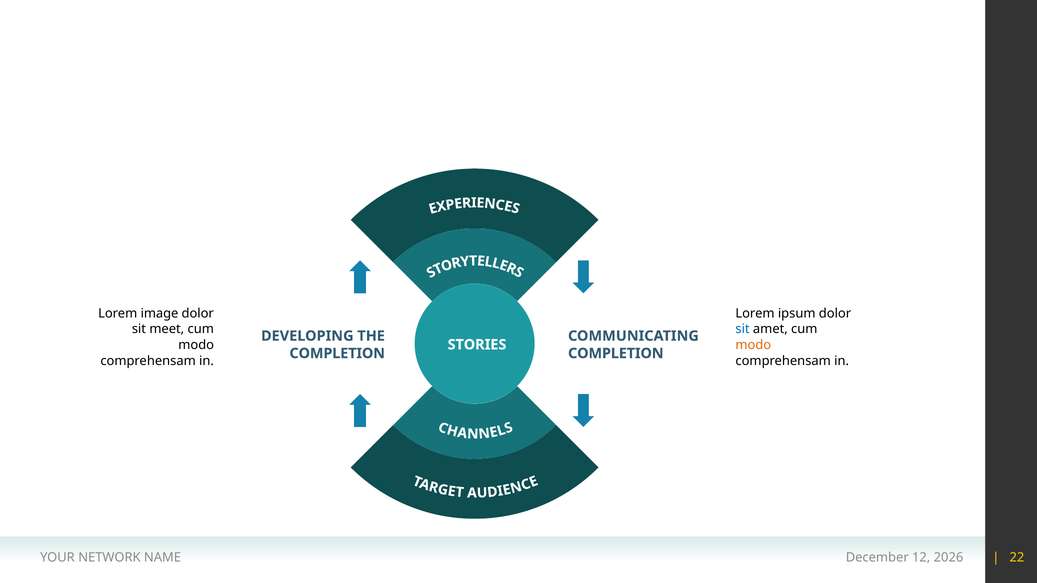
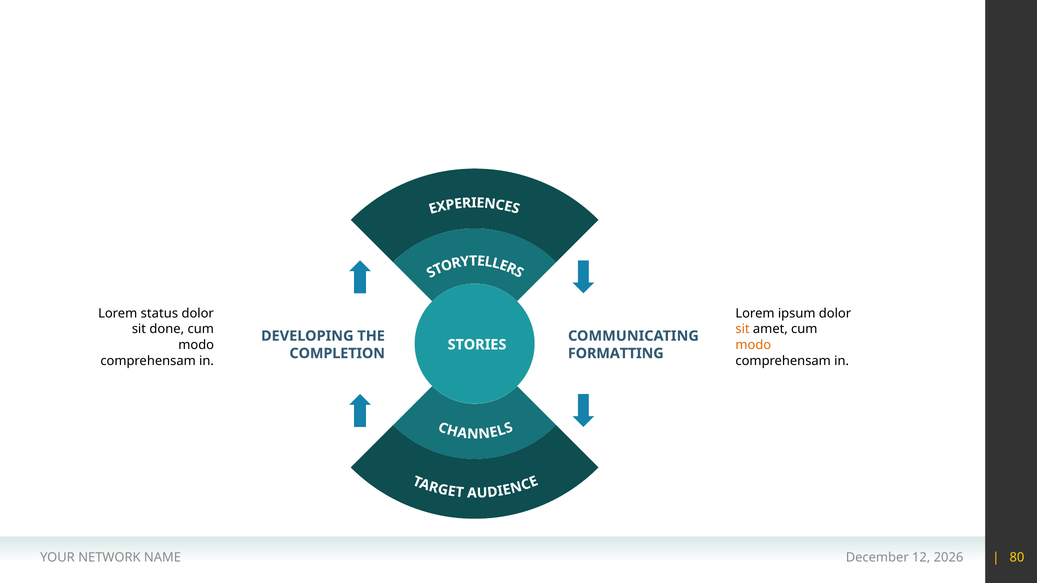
image: image -> status (159, 313)
meet: meet -> done (167, 329)
sit colour: blue -> orange (743, 329)
COMPLETION: COMPLETION -> FORMATTING (616, 354)
22: 22 -> 80 (1017, 558)
